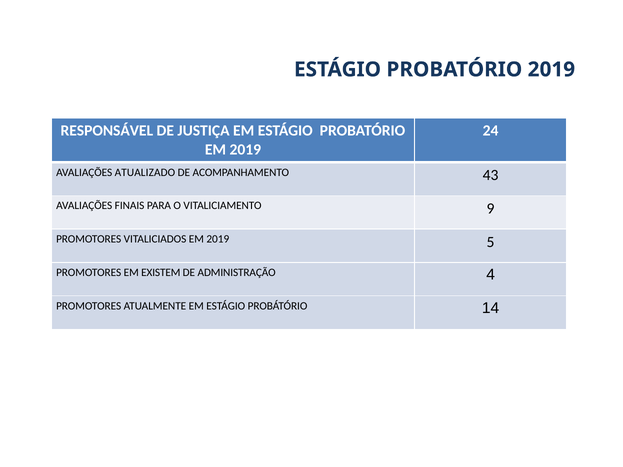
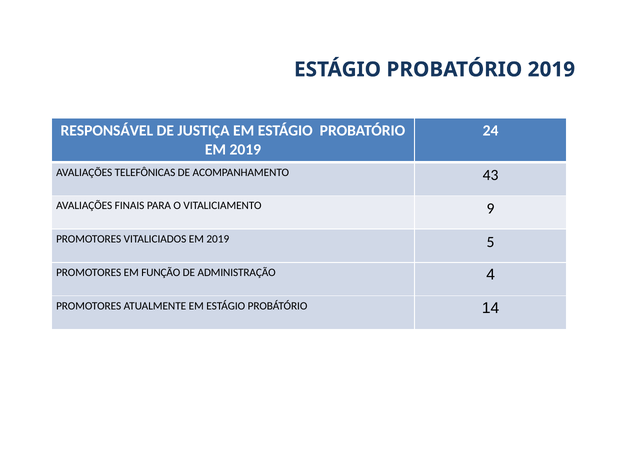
ATUALIZADO: ATUALIZADO -> TELEFÔNICAS (145, 172)
EXISTEM: EXISTEM -> FUNÇÃO (161, 273)
